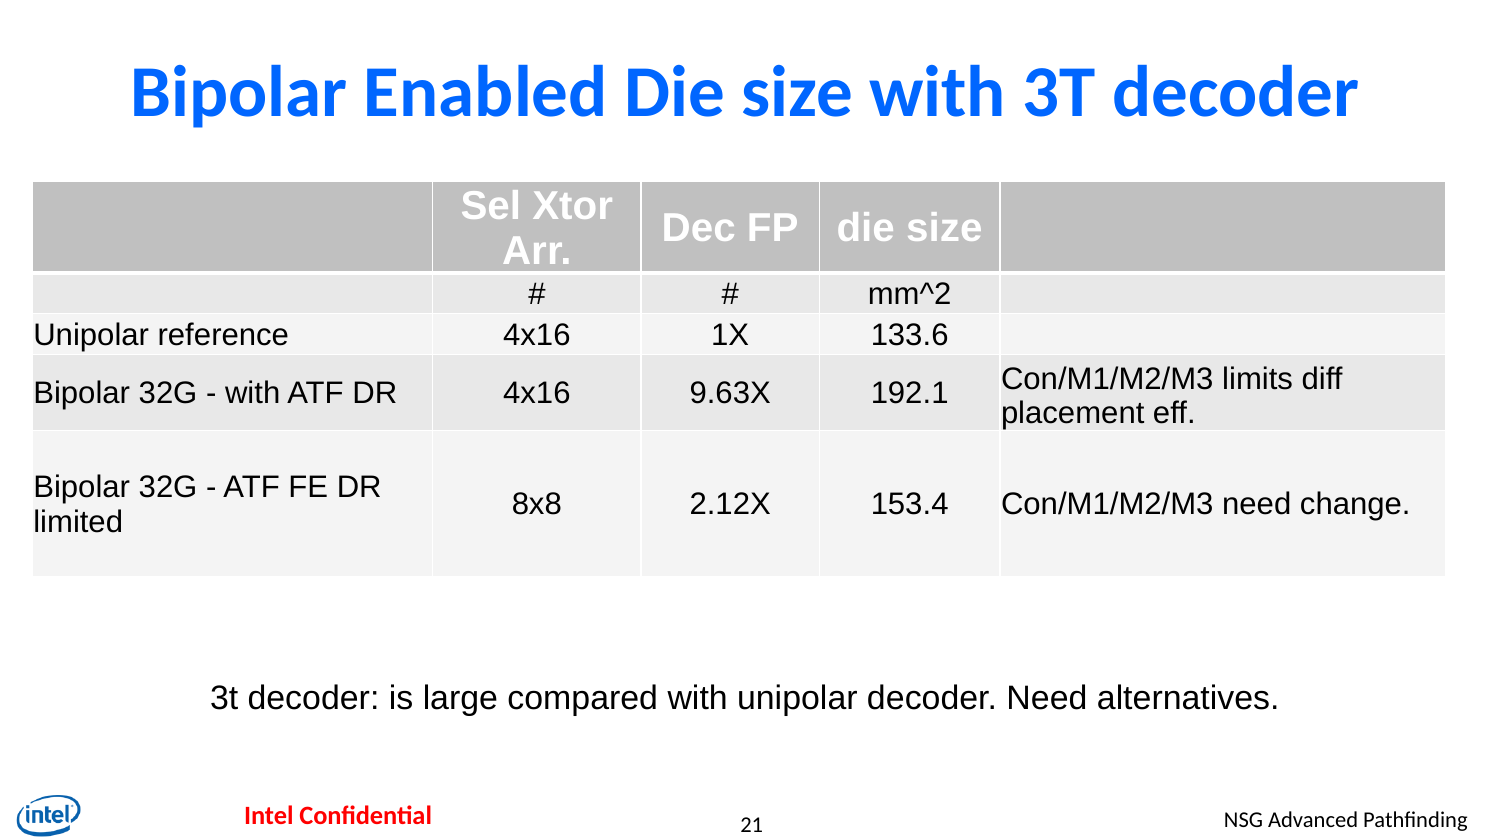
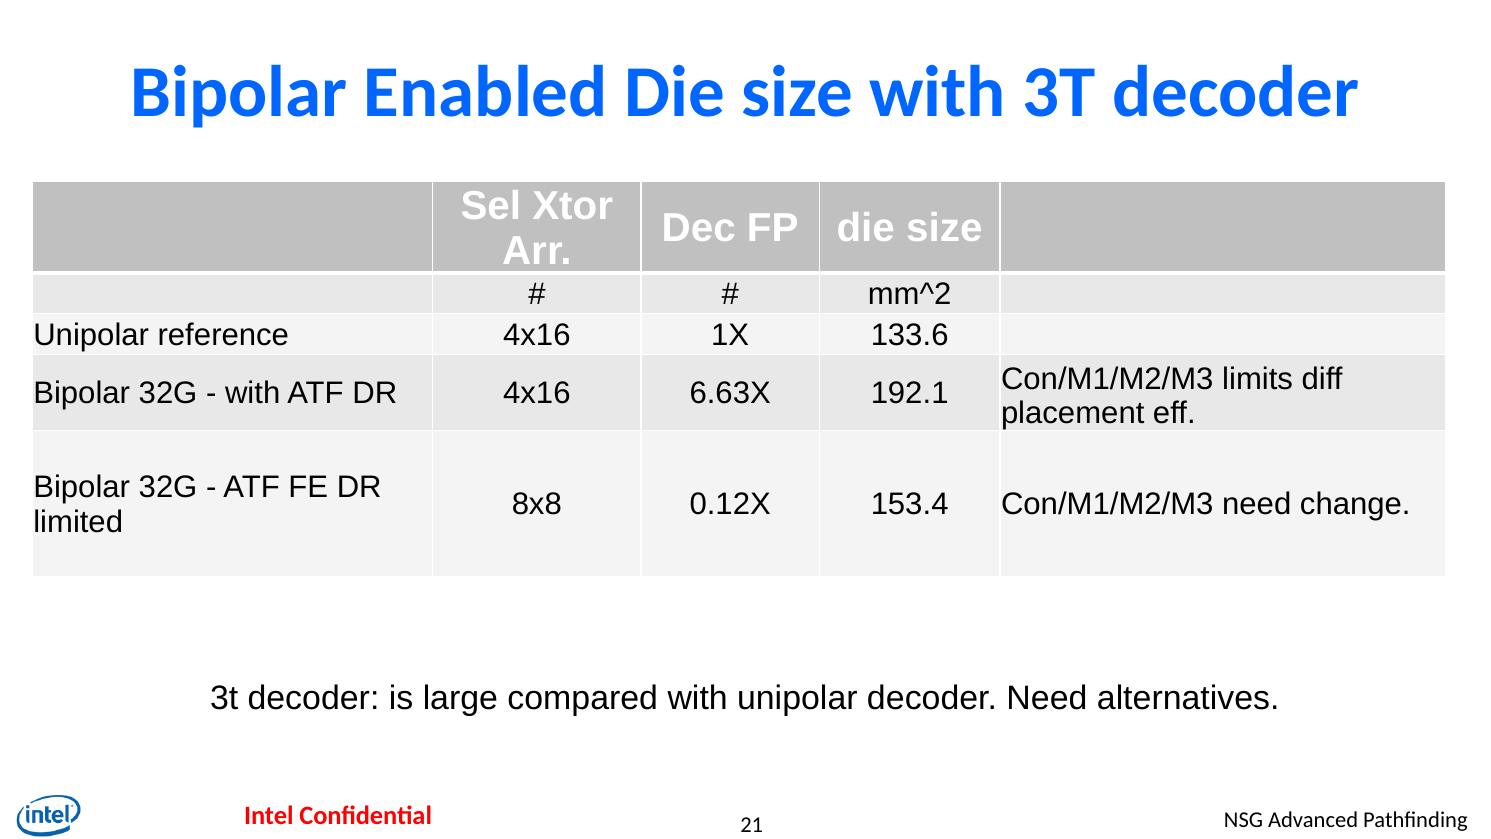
9.63X: 9.63X -> 6.63X (730, 393)
2.12X: 2.12X -> 0.12X (730, 504)
